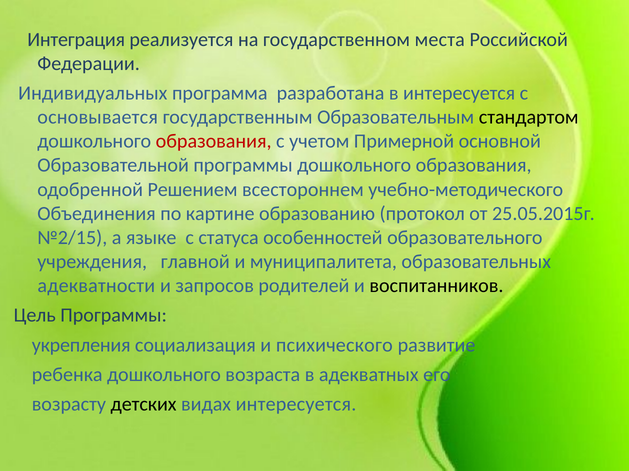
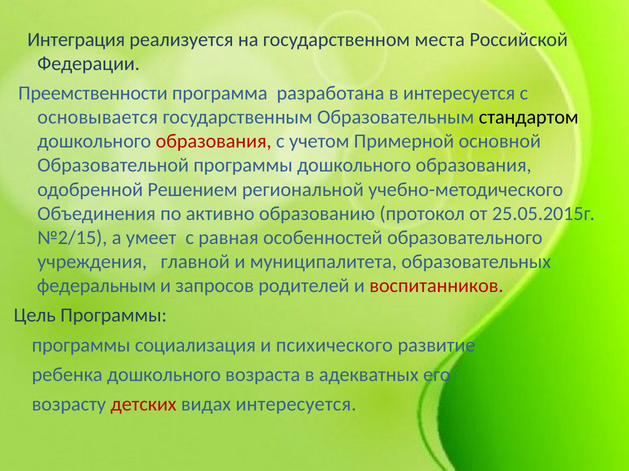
Индивидуальных: Индивидуальных -> Преемственности (93, 93)
всестороннем: всестороннем -> региональной (303, 190)
картине: картине -> активно (220, 214)
языке: языке -> умеет (151, 238)
статуса: статуса -> равная (228, 238)
адекватности: адекватности -> федеральным (97, 286)
воспитанников colour: black -> red (436, 286)
укрепления: укрепления -> программы (81, 345)
детских colour: black -> red (144, 405)
